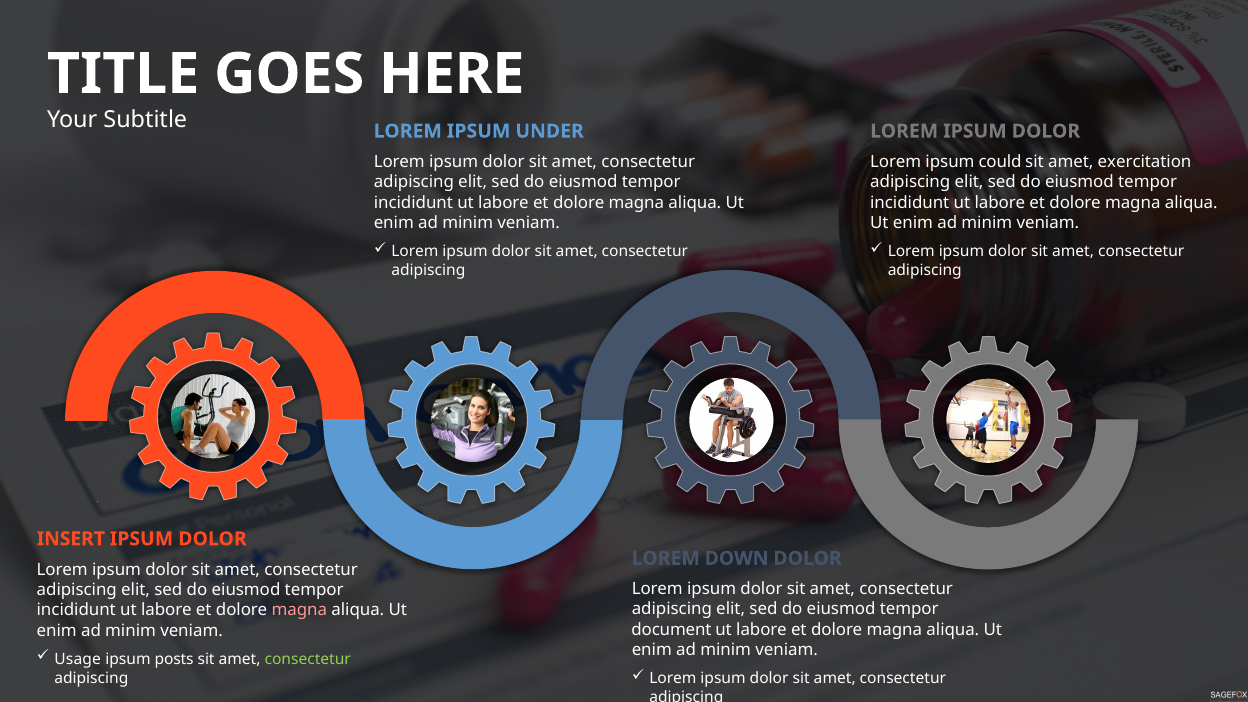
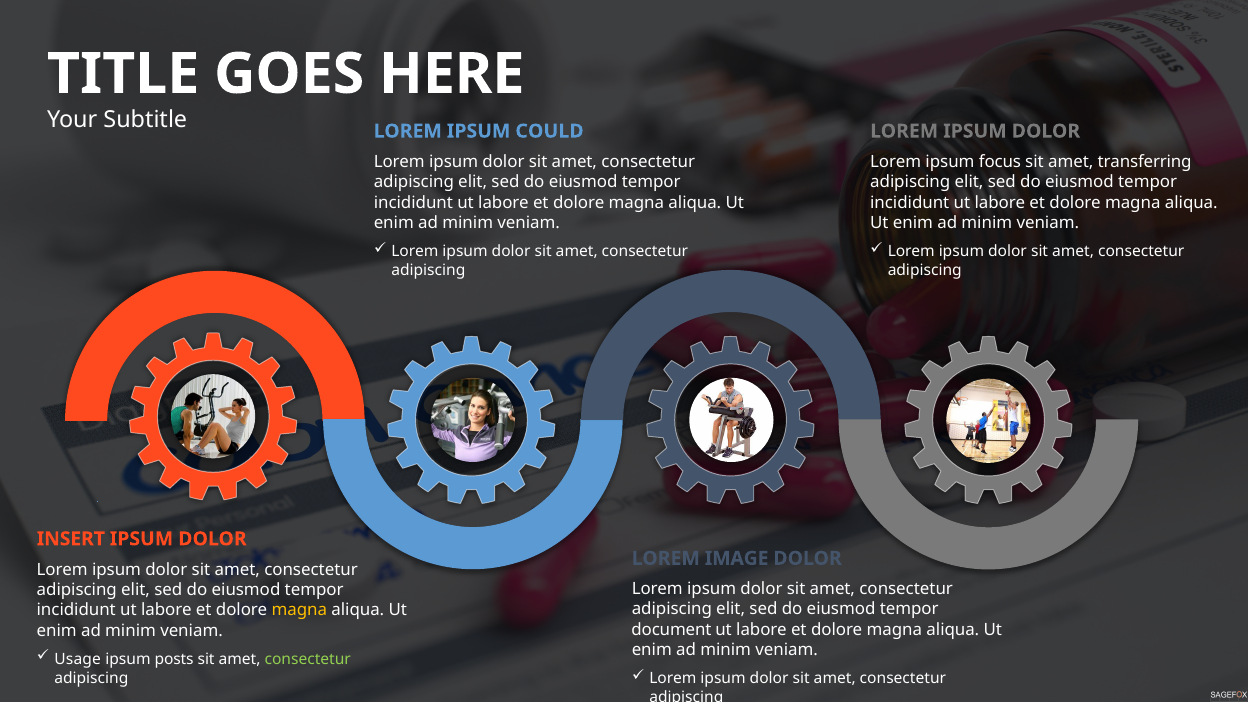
UNDER: UNDER -> COULD (550, 131)
could: could -> focus (1000, 162)
exercitation: exercitation -> transferring (1145, 162)
DOWN: DOWN -> IMAGE (737, 558)
magna colour: pink -> yellow (299, 610)
